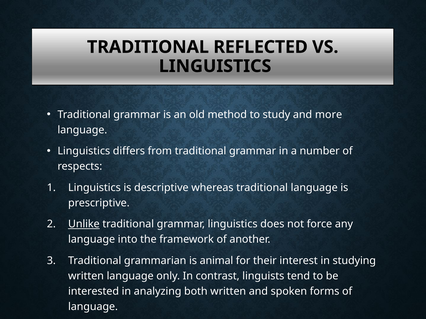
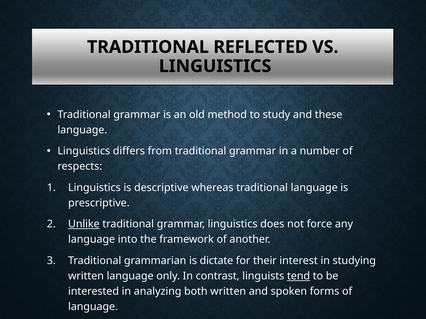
more: more -> these (329, 115)
animal: animal -> dictate (216, 261)
tend underline: none -> present (299, 276)
